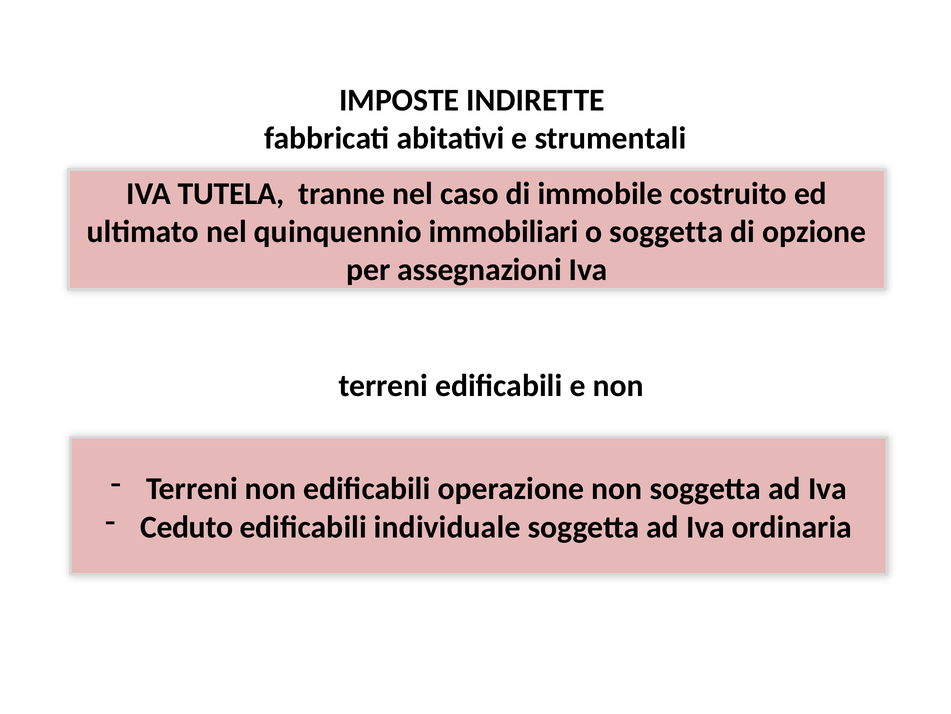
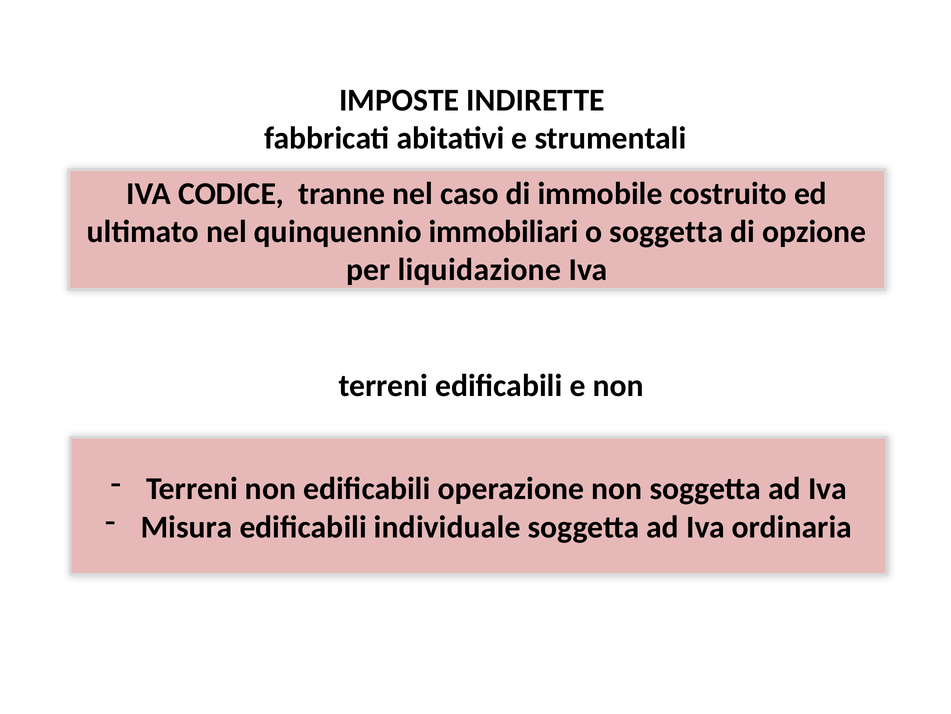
TUTELA: TUTELA -> CODICE (231, 193)
assegnazioni: assegnazioni -> liquidazione (479, 270)
Ceduto: Ceduto -> Misura (187, 527)
